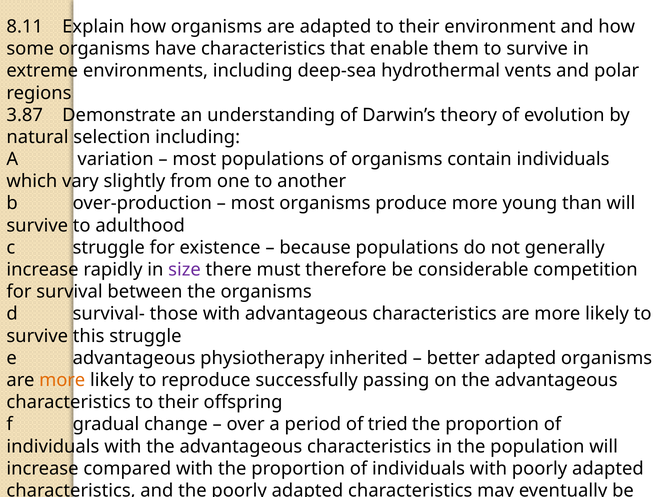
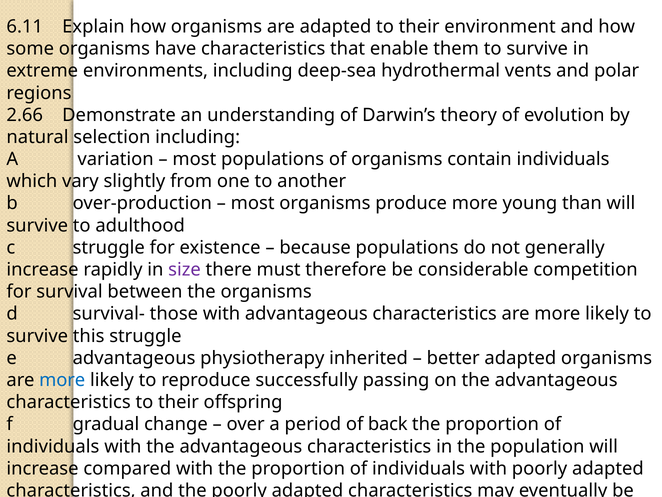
8.11: 8.11 -> 6.11 (25, 27)
3.87: 3.87 -> 2.66 (25, 115)
more colour: orange -> blue (62, 380)
tried: tried -> back (388, 424)
